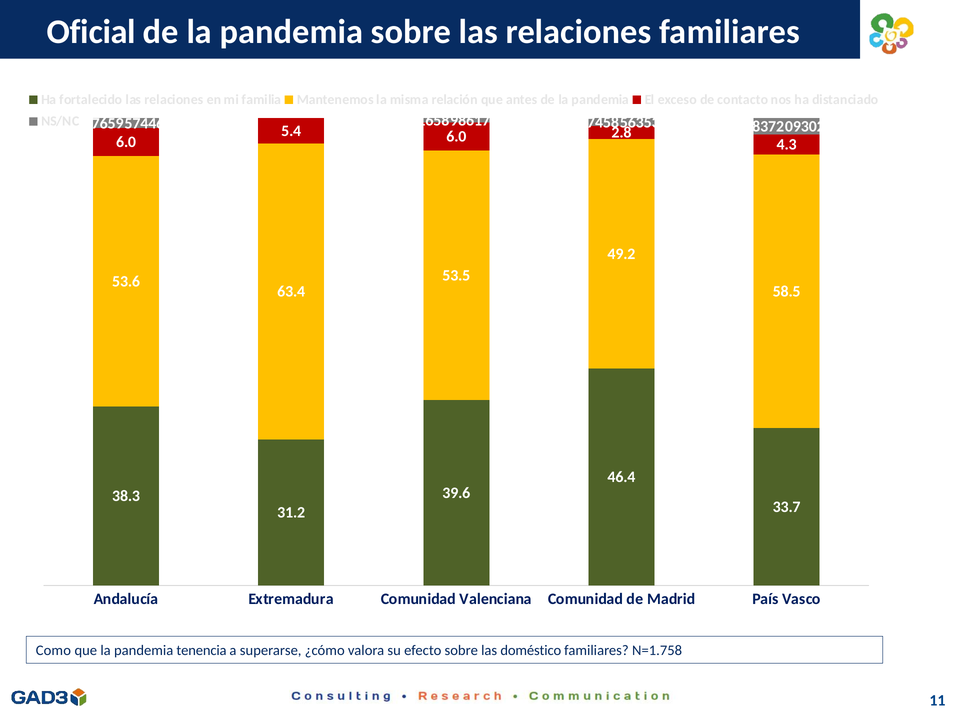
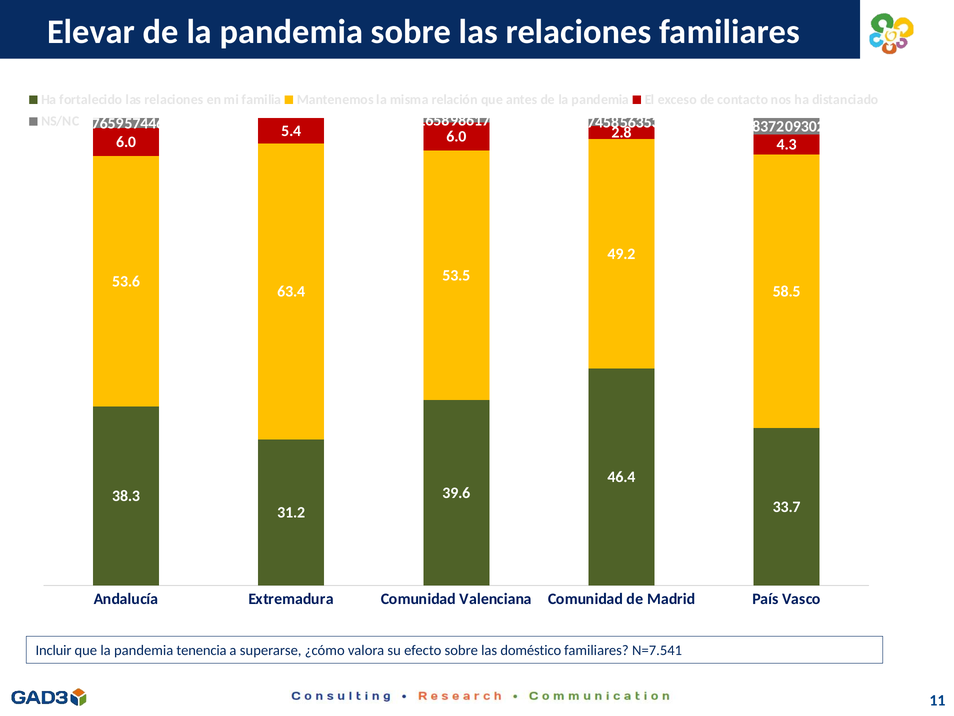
Oficial: Oficial -> Elevar (91, 32)
Como: Como -> Incluir (53, 650)
N=1.758: N=1.758 -> N=7.541 (657, 650)
